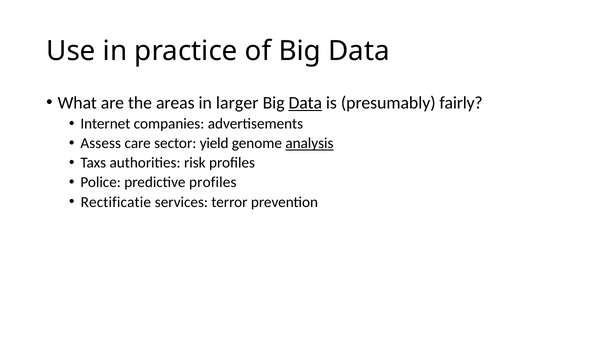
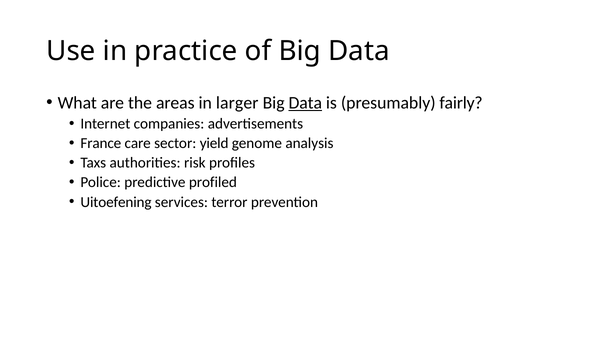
Assess: Assess -> France (101, 143)
analysis underline: present -> none (309, 143)
predictive profiles: profiles -> profiled (213, 182)
Rectificatie: Rectificatie -> Uitoefening (116, 202)
